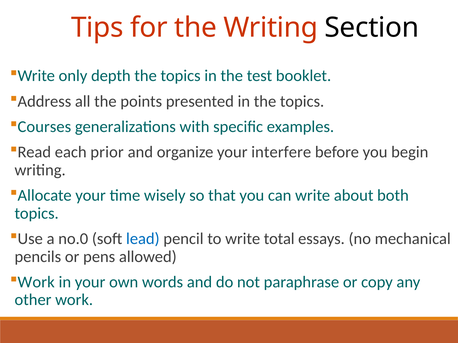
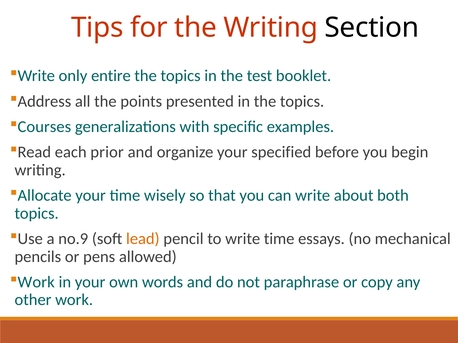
depth: depth -> entire (111, 76)
interfere: interfere -> specified (281, 152)
no.0: no.0 -> no.9 (73, 239)
lead colour: blue -> orange (143, 239)
write total: total -> time (279, 239)
